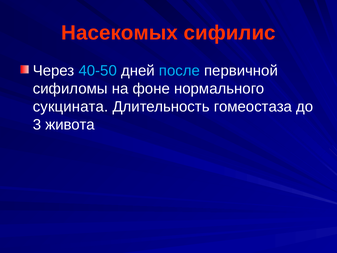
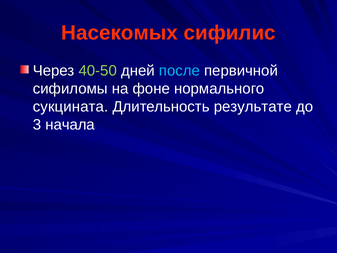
40-50 colour: light blue -> light green (98, 71)
гомеостаза: гомеостаза -> результате (253, 107)
живота: живота -> начала (70, 125)
